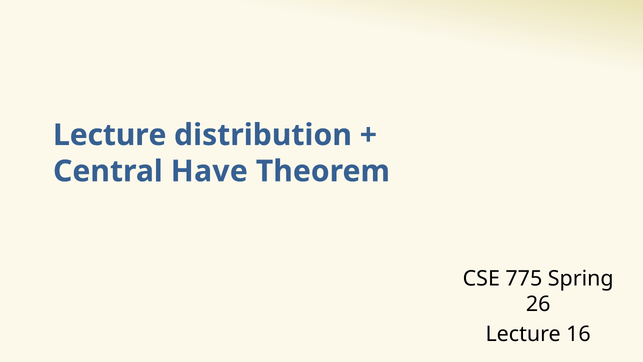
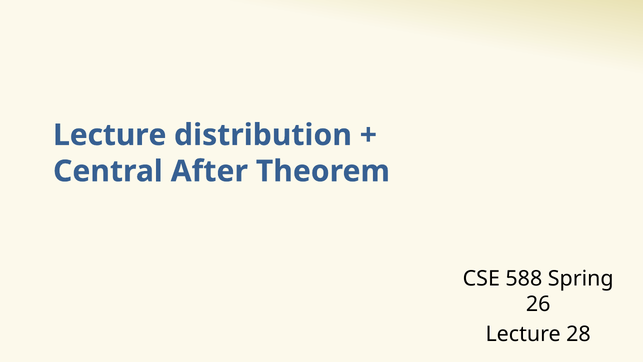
Have: Have -> After (209, 171)
775: 775 -> 588 (524, 278)
16: 16 -> 28 (578, 334)
